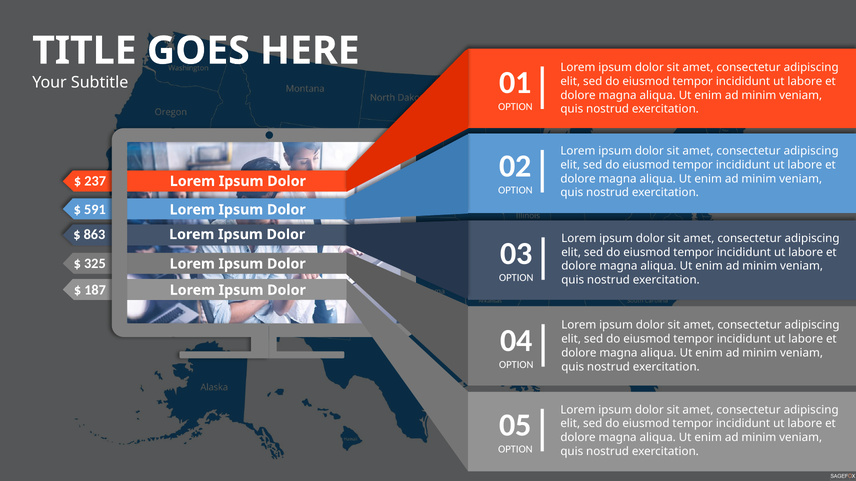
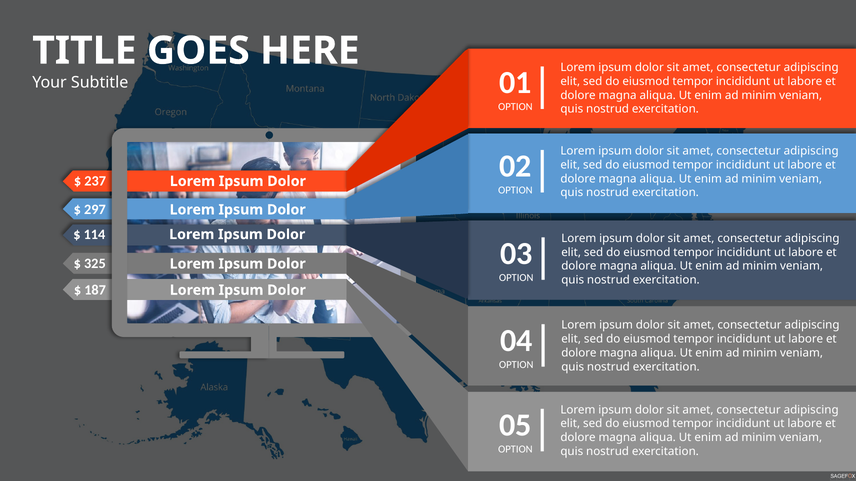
591: 591 -> 297 (95, 210)
863: 863 -> 114 (94, 235)
